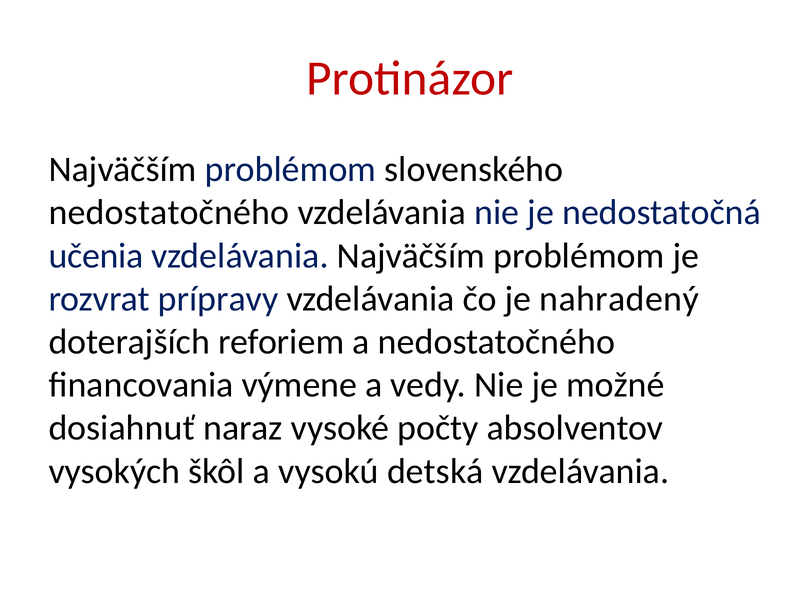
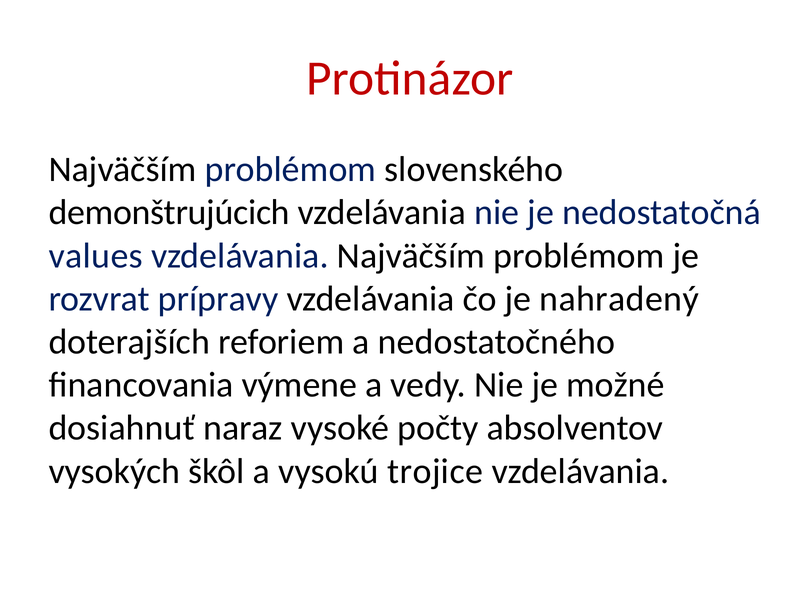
nedostatočného: nedostatočného -> demonštrujúcich (169, 213)
učenia: učenia -> values (96, 256)
detská: detská -> trojice (435, 472)
